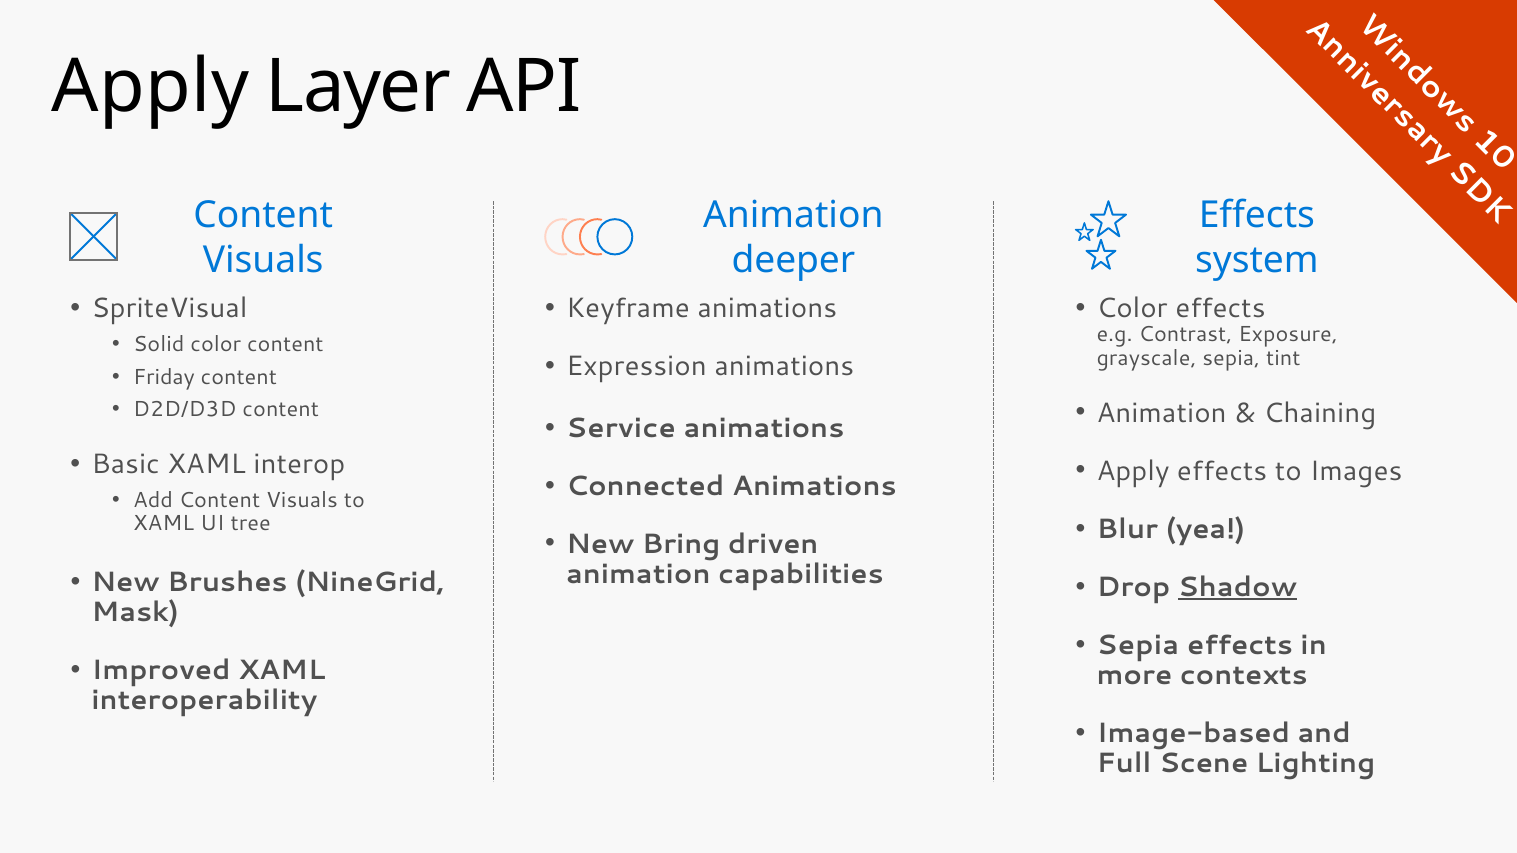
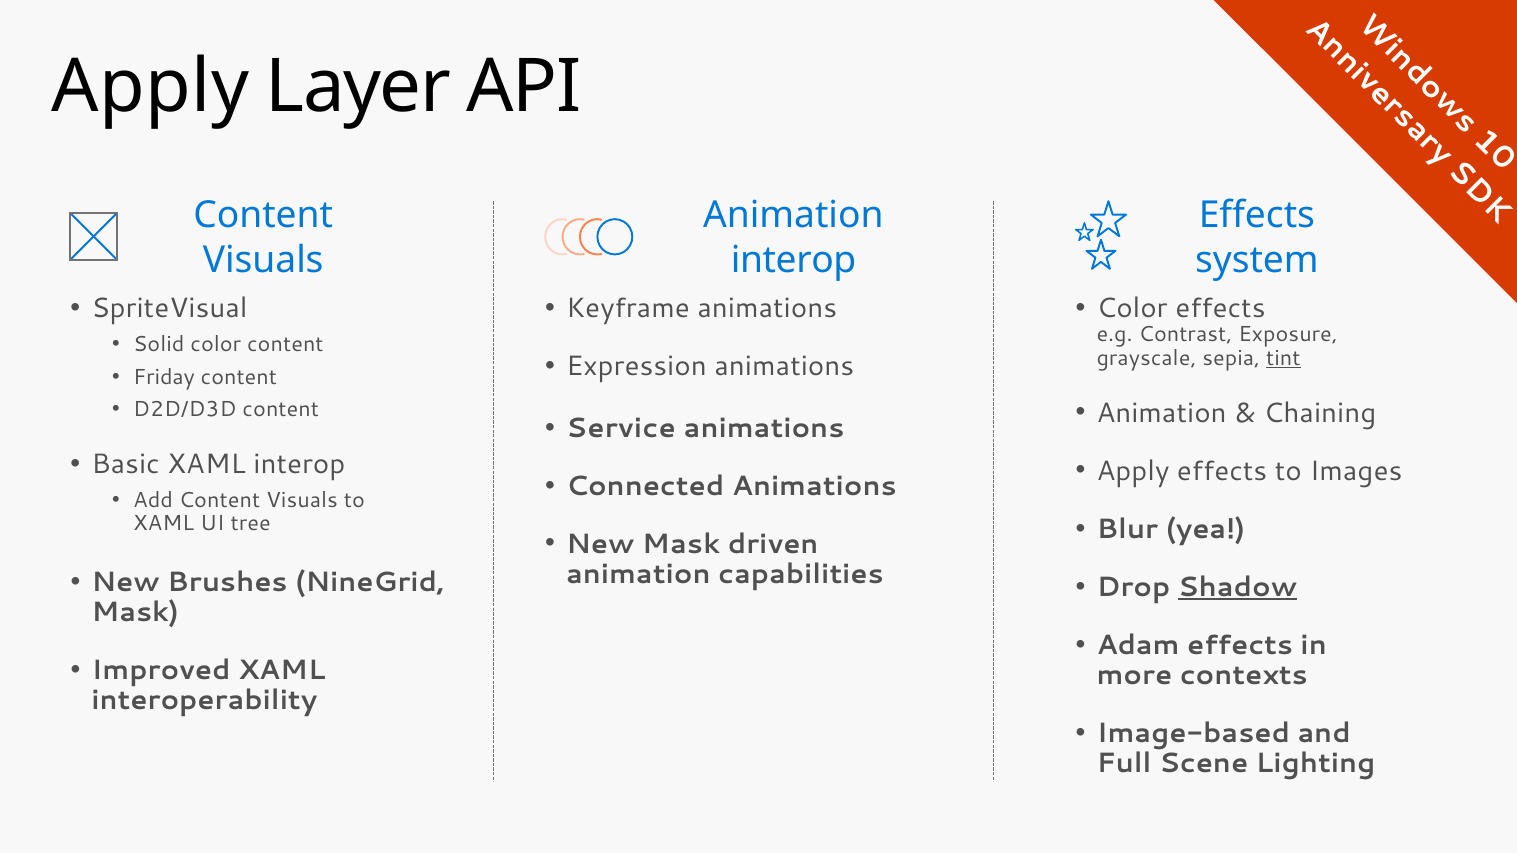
deeper: deeper -> interop (794, 260)
tint underline: none -> present (1283, 358)
New Bring: Bring -> Mask (681, 544)
Sepia: Sepia -> Adam (1138, 645)
